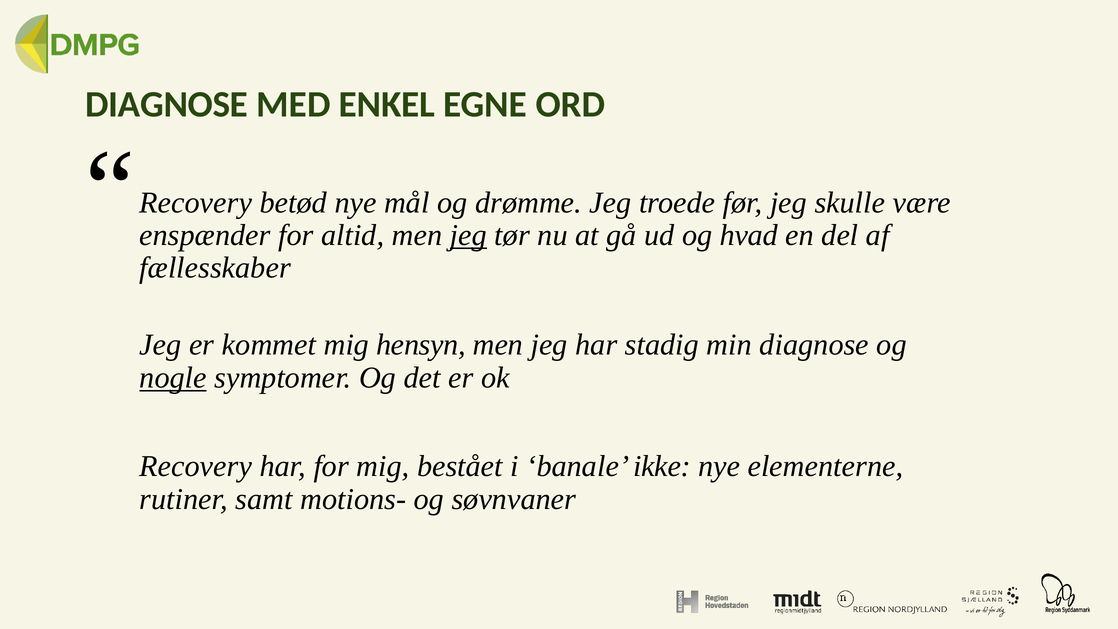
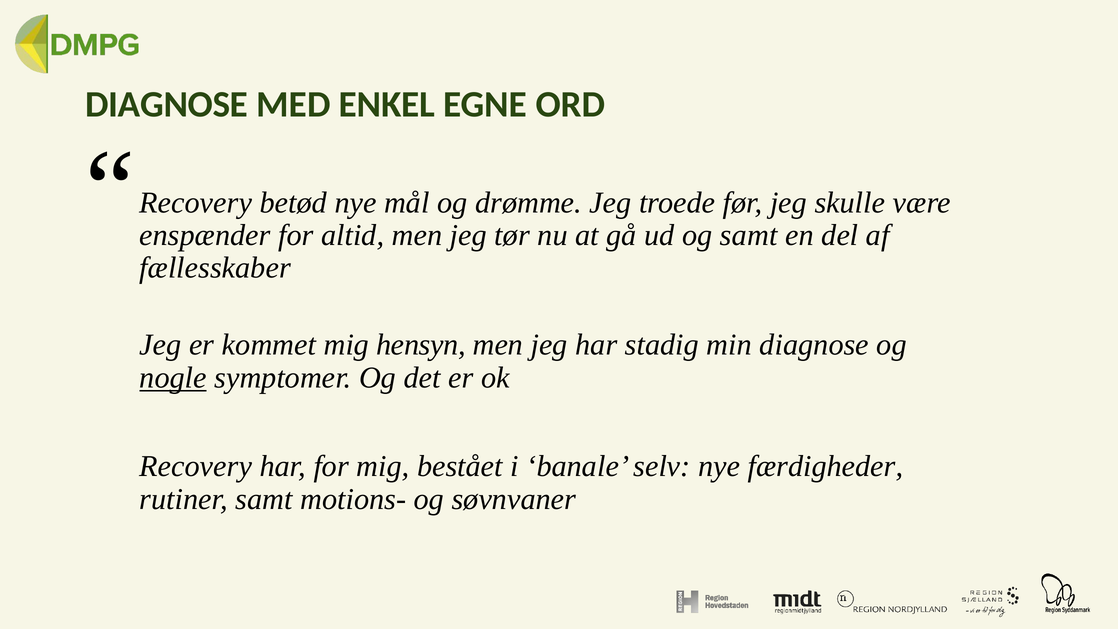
jeg underline: present -> none (468, 235)
og hvad: hvad -> samt (749, 235)
ikke: ikke -> selv (662, 466)
elementerne: elementerne -> færdigheder (825, 466)
